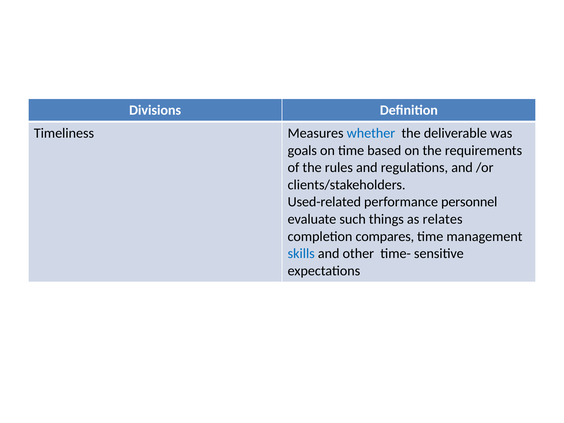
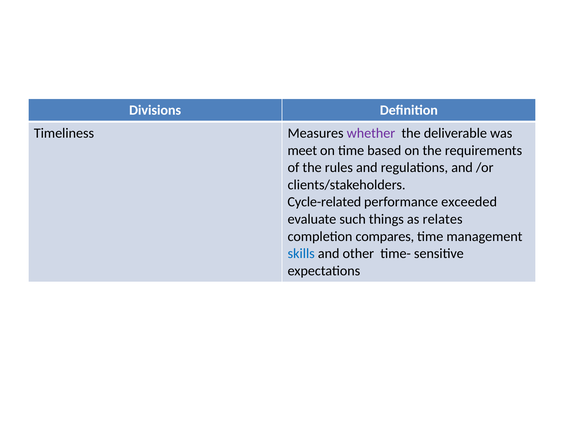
whether colour: blue -> purple (371, 133)
goals: goals -> meet (302, 150)
Used-related: Used-related -> Cycle-related (324, 202)
personnel: personnel -> exceeded (469, 202)
